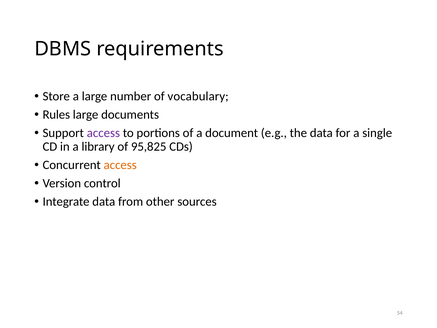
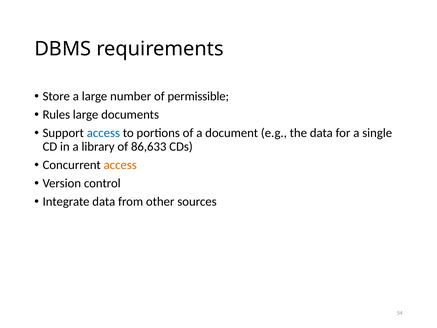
vocabulary: vocabulary -> permissible (198, 96)
access colour: purple -> blue (103, 133)
95,825: 95,825 -> 86,633 (149, 147)
